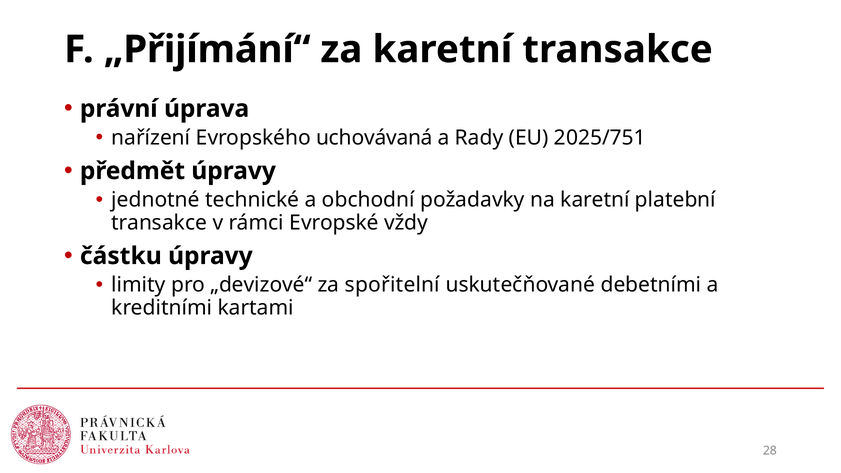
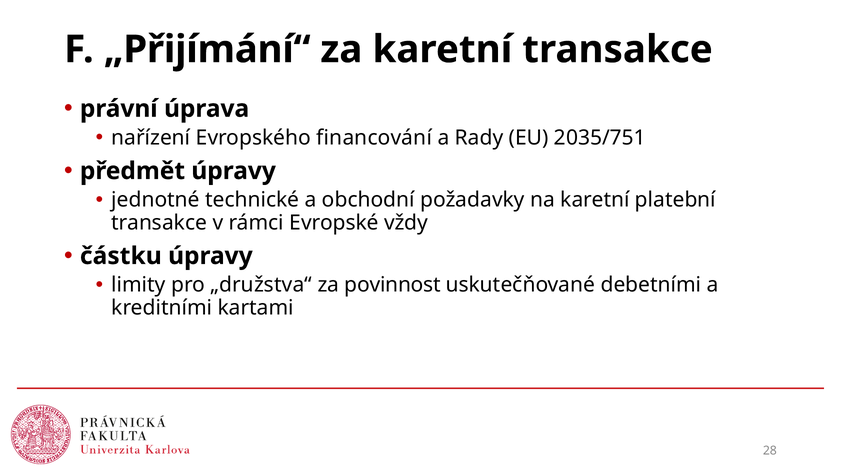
uchovávaná: uchovávaná -> financování (374, 138)
2025/751: 2025/751 -> 2035/751 (600, 138)
„devizové“: „devizové“ -> „družstva“ (261, 285)
spořitelní: spořitelní -> povinnost (393, 285)
